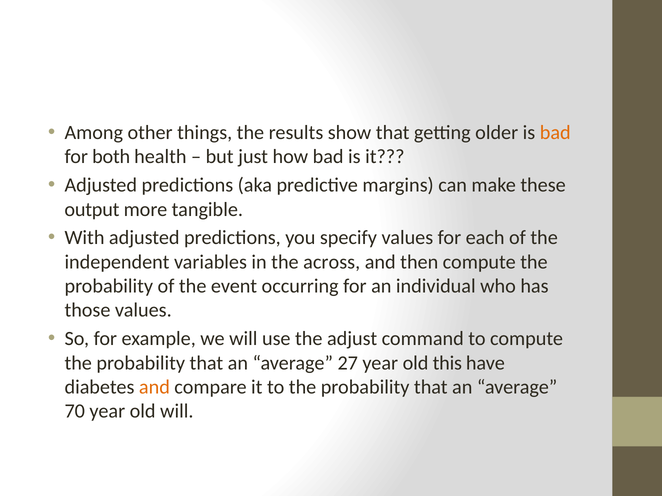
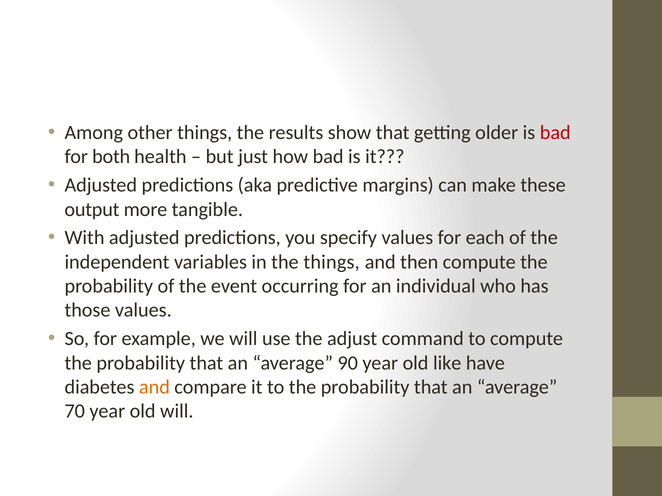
bad colour: orange -> red (555, 133)
the across: across -> things (332, 262)
27: 27 -> 90 (348, 363)
this: this -> like (447, 363)
